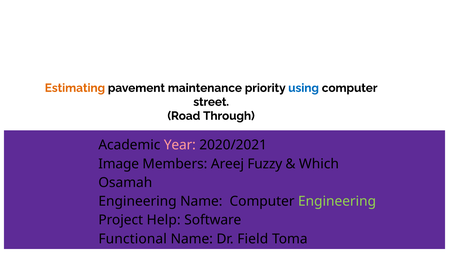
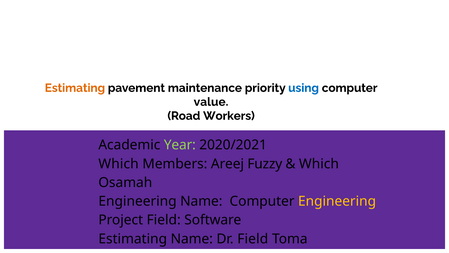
street: street -> value (211, 102)
Through: Through -> Workers (229, 116)
Year colour: pink -> light green (180, 145)
Image: Image -> Which (119, 164)
Engineering colour: light green -> yellow (337, 201)
Project Help: Help -> Field (164, 220)
Functional: Functional -> Estimating (133, 238)
